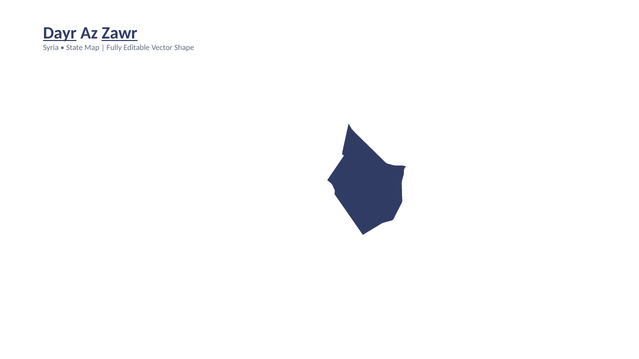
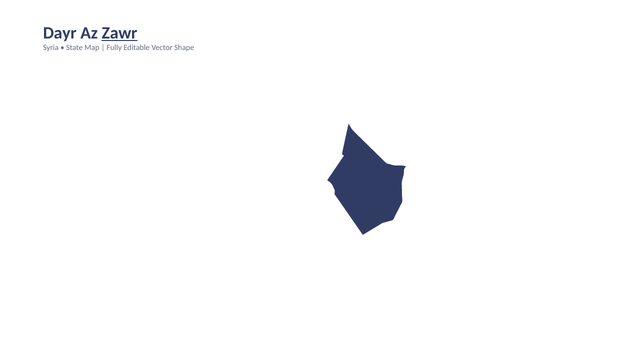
Dayr underline: present -> none (60, 33)
